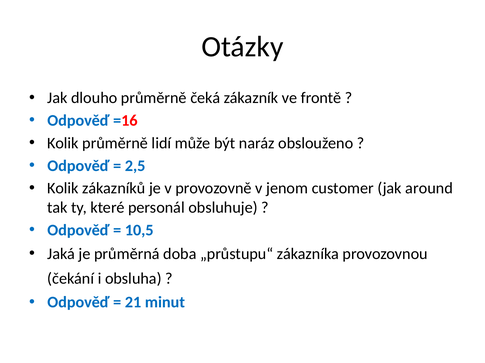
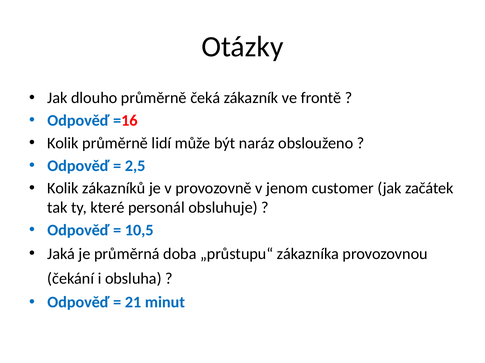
around: around -> začátek (429, 189)
